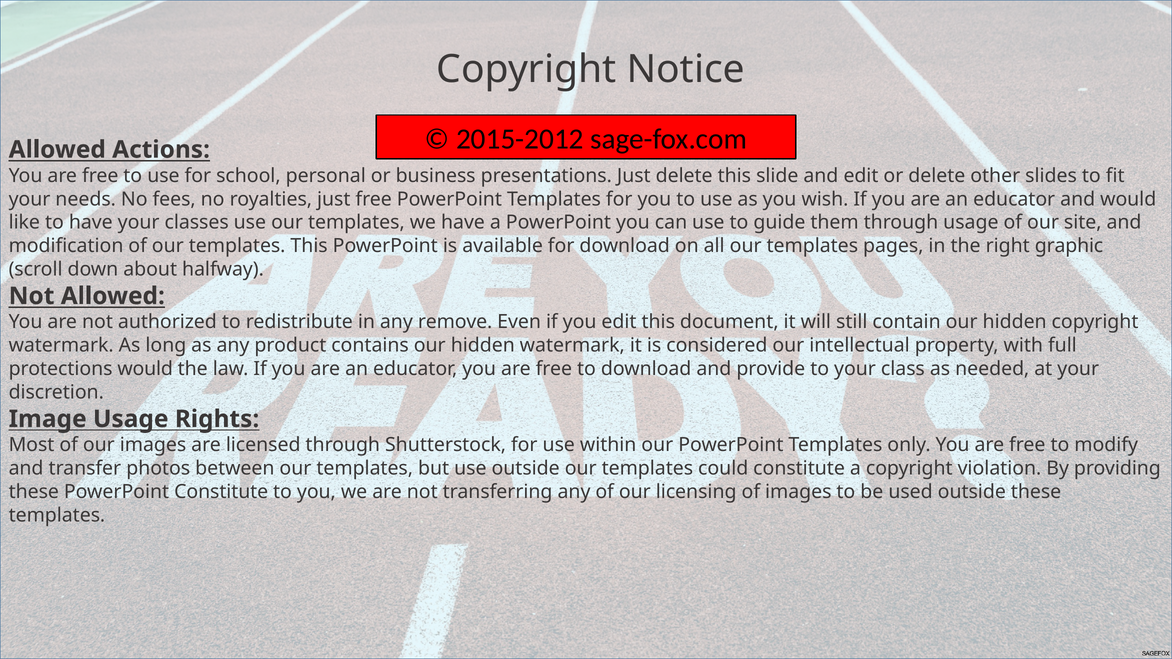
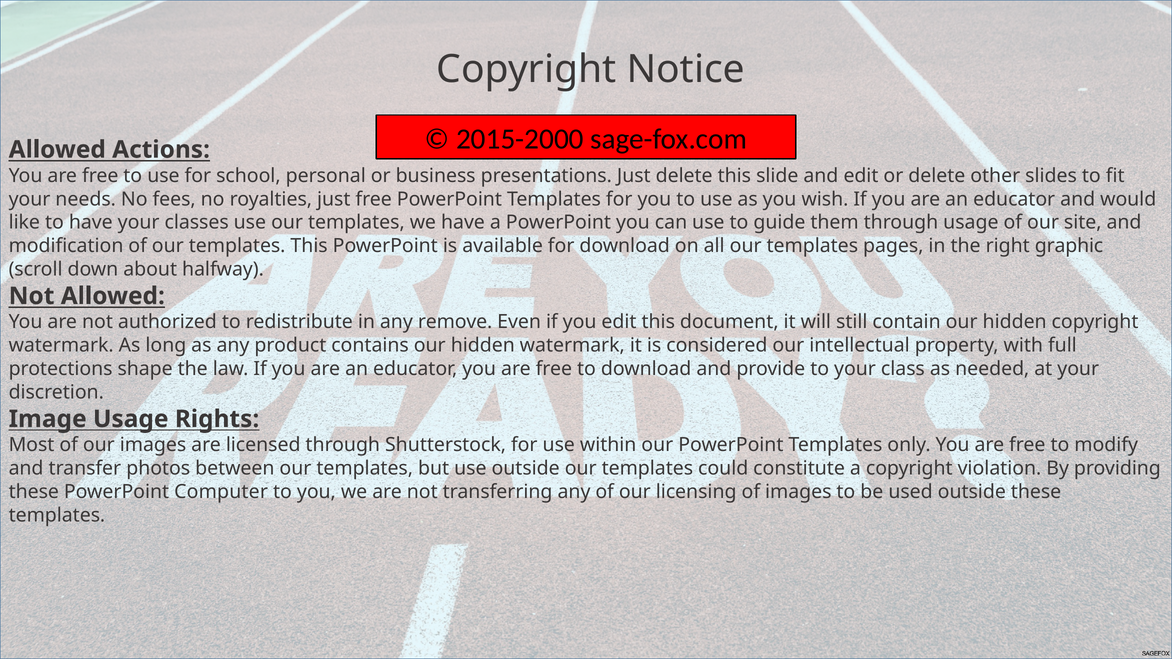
2015-2012: 2015-2012 -> 2015-2000 (520, 139)
protections would: would -> shape (145, 369)
PowerPoint Constitute: Constitute -> Computer (221, 492)
